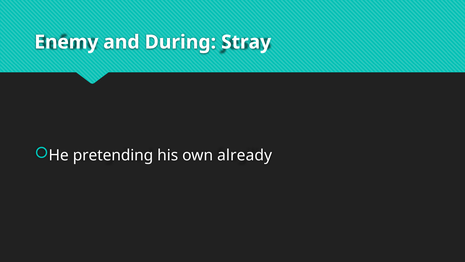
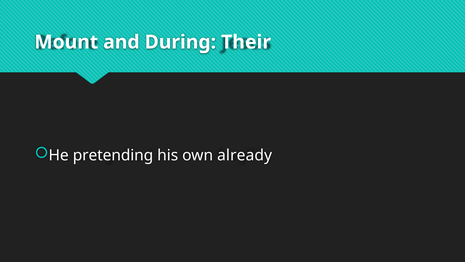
Enemy: Enemy -> Mount (66, 42)
Stray: Stray -> Their (246, 42)
